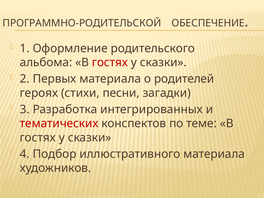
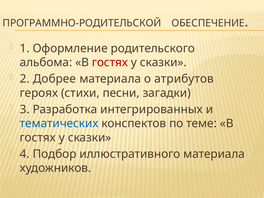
Первых: Первых -> Добрее (54, 79)
родителей: родителей -> атрибутов (184, 79)
тематических colour: red -> blue (59, 123)
